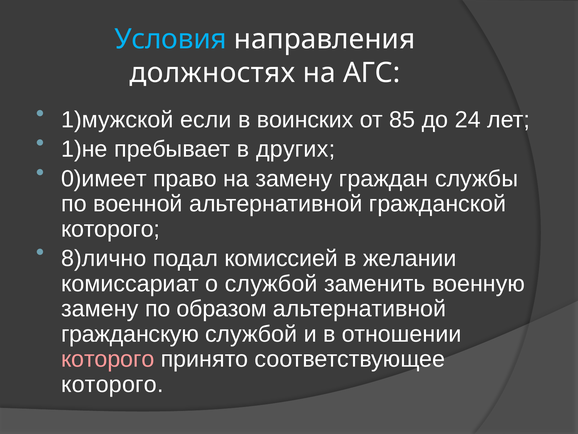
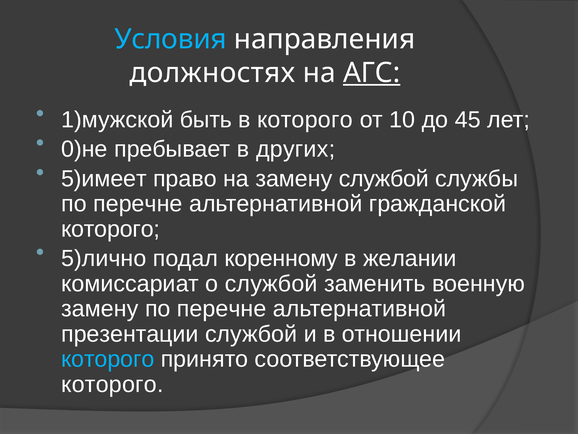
АГС underline: none -> present (372, 73)
если: если -> быть (206, 120)
в воинских: воинских -> которого (305, 120)
85: 85 -> 10 (402, 120)
24: 24 -> 45 (468, 120)
1)не: 1)не -> 0)не (84, 149)
0)имеет: 0)имеет -> 5)имеет (104, 179)
замену граждан: граждан -> службой (384, 179)
военной: военной -> перечне (138, 204)
8)лично: 8)лично -> 5)лично (104, 258)
комиссией: комиссией -> коренному (281, 258)
образом: образом -> перечне (222, 309)
гражданскую: гражданскую -> презентации (130, 334)
которого colour: pink -> light blue (108, 359)
